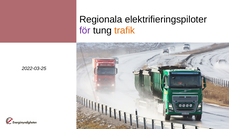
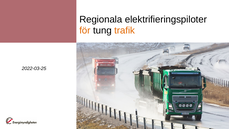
för colour: purple -> orange (85, 30)
